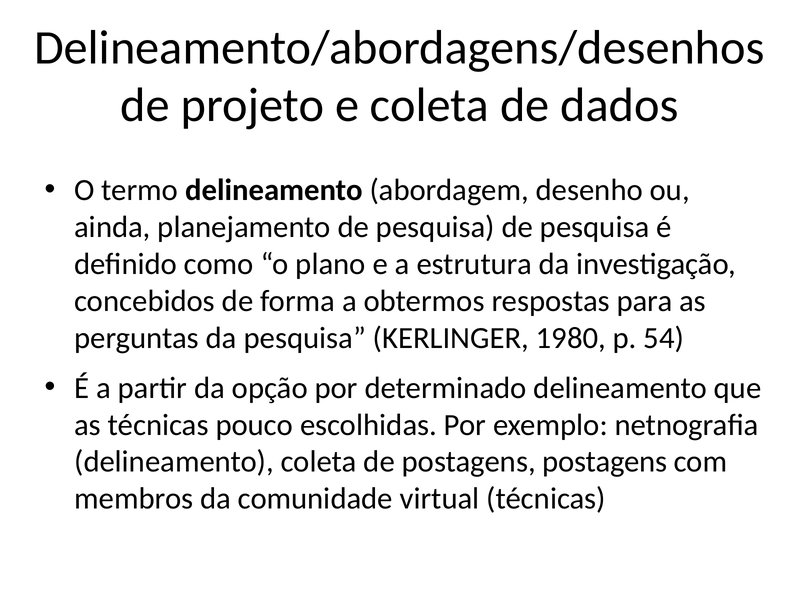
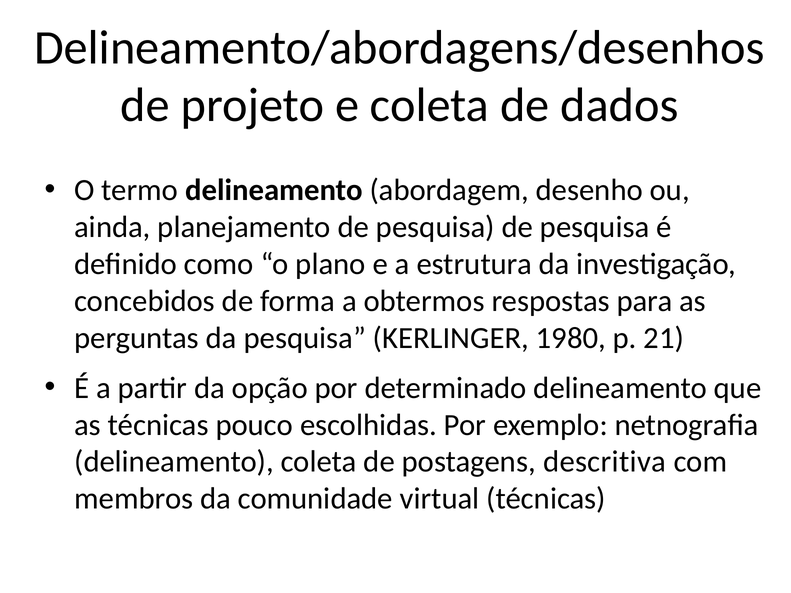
54: 54 -> 21 (664, 338)
postagens postagens: postagens -> descritiva (605, 462)
